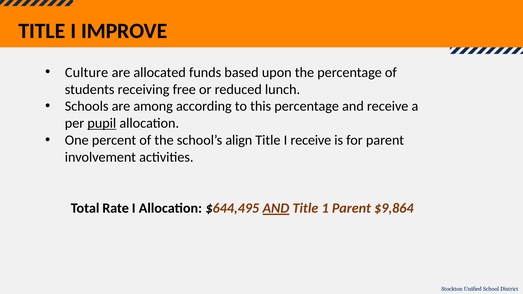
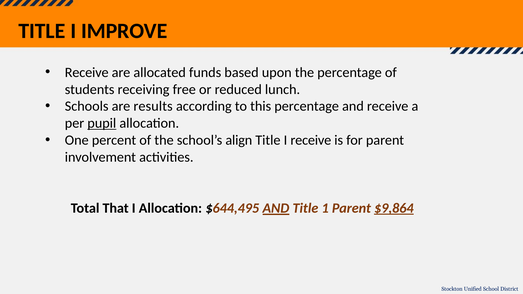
Culture: Culture -> Receive (87, 72)
among: among -> results (153, 106)
Rate: Rate -> That (116, 208)
$9,864 underline: none -> present (394, 208)
